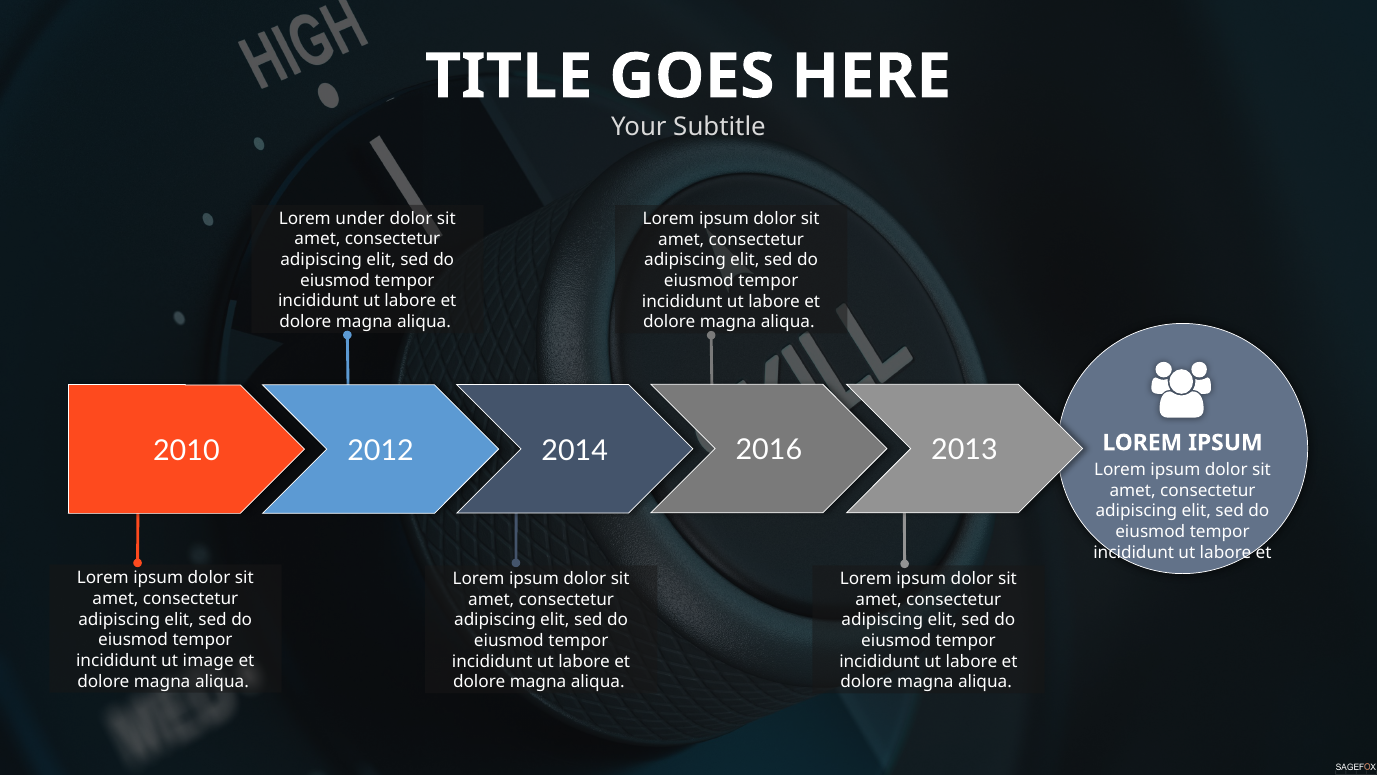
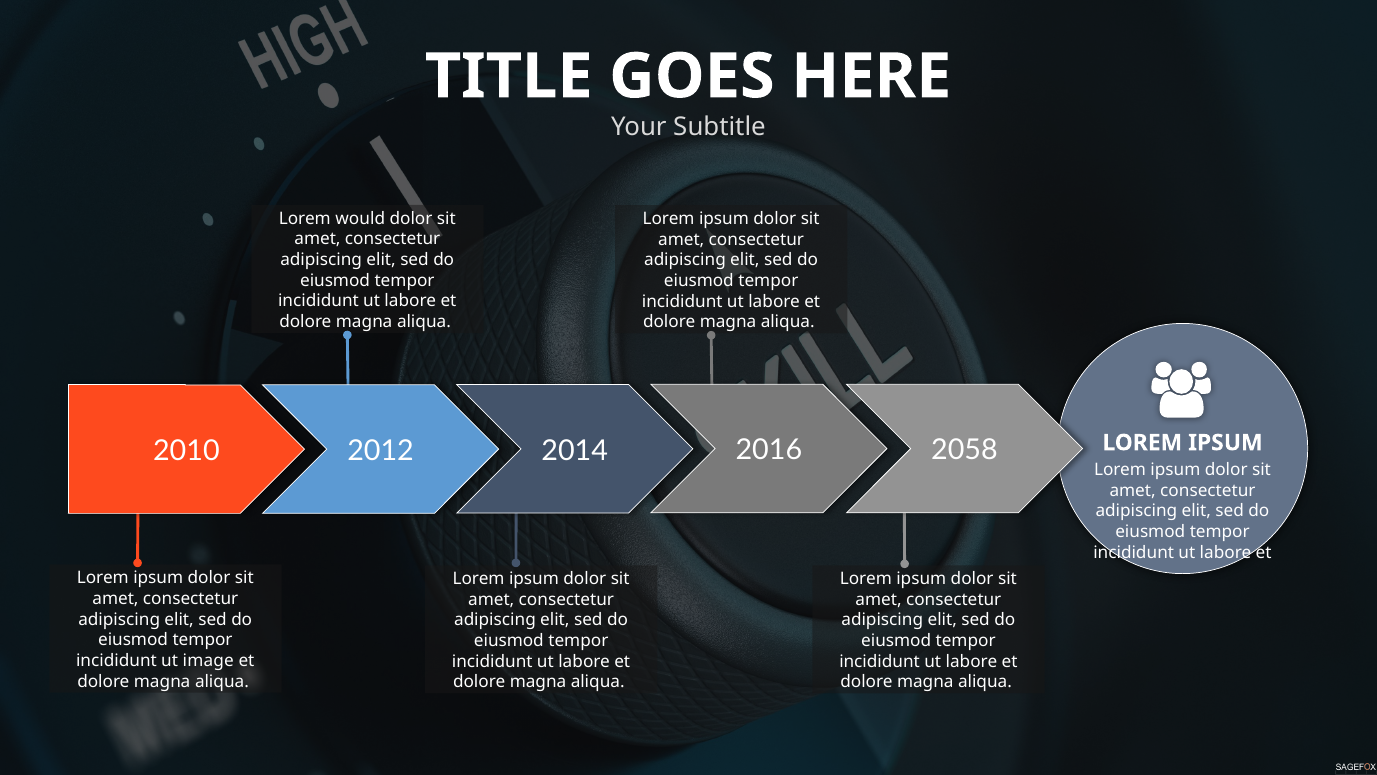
under: under -> would (360, 218)
2013: 2013 -> 2058 (965, 450)
